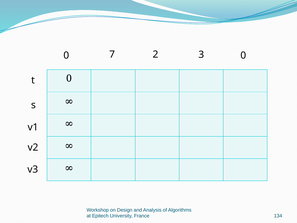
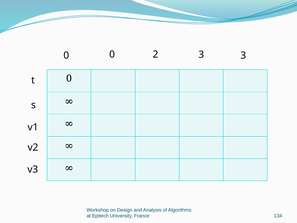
0 7: 7 -> 0 (112, 54)
3 0: 0 -> 3 (243, 55)
